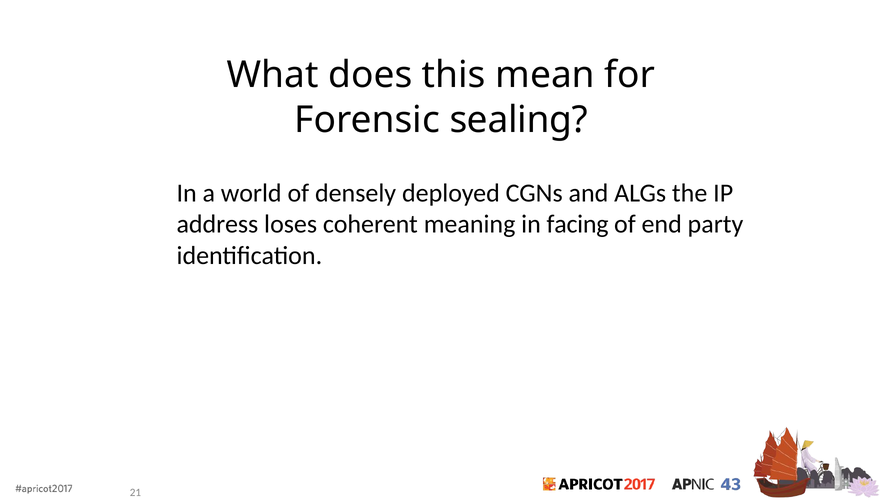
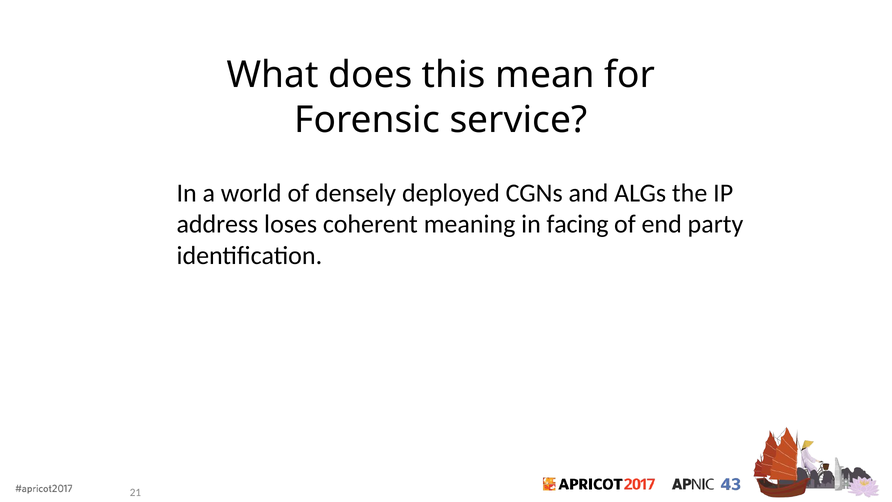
sealing: sealing -> service (518, 120)
